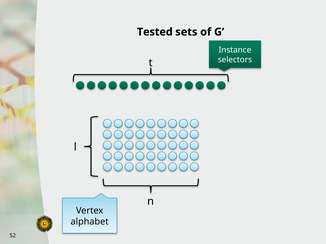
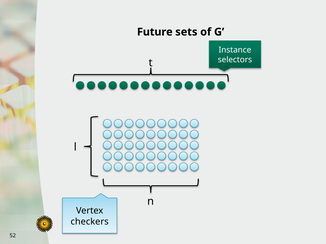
Tested: Tested -> Future (155, 32)
alphabet: alphabet -> checkers (90, 222)
